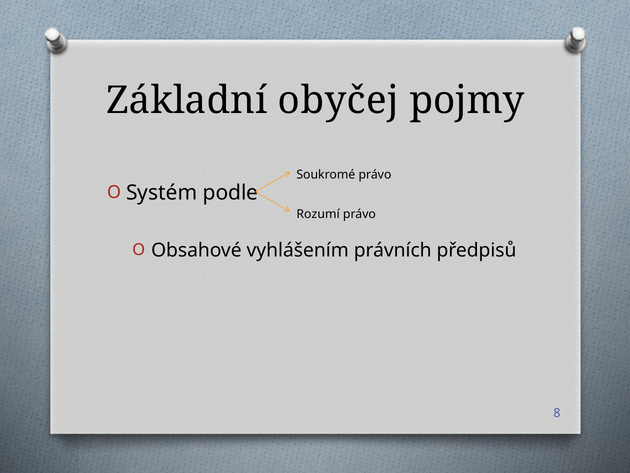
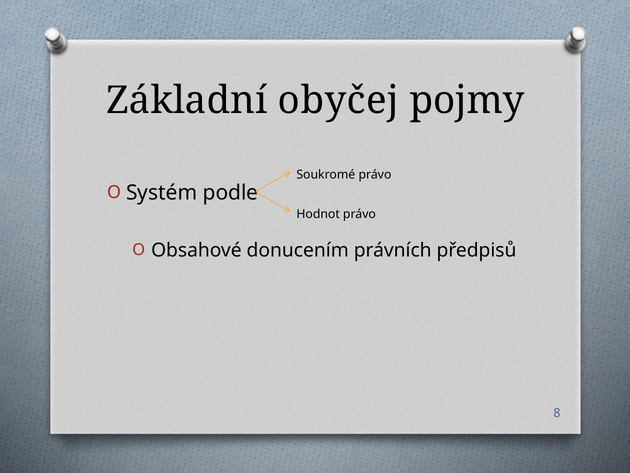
Rozumí: Rozumí -> Hodnot (318, 214)
vyhlášením: vyhlášením -> donucením (298, 250)
